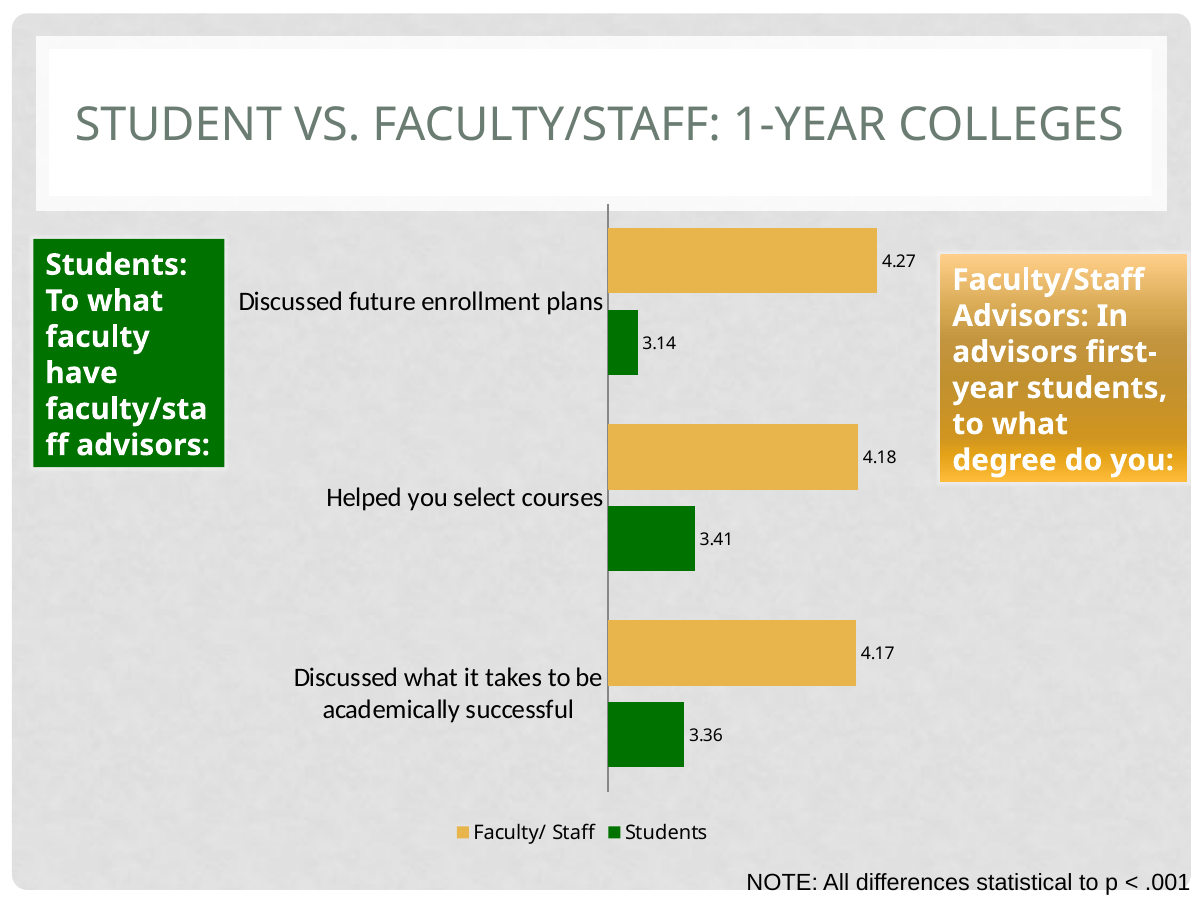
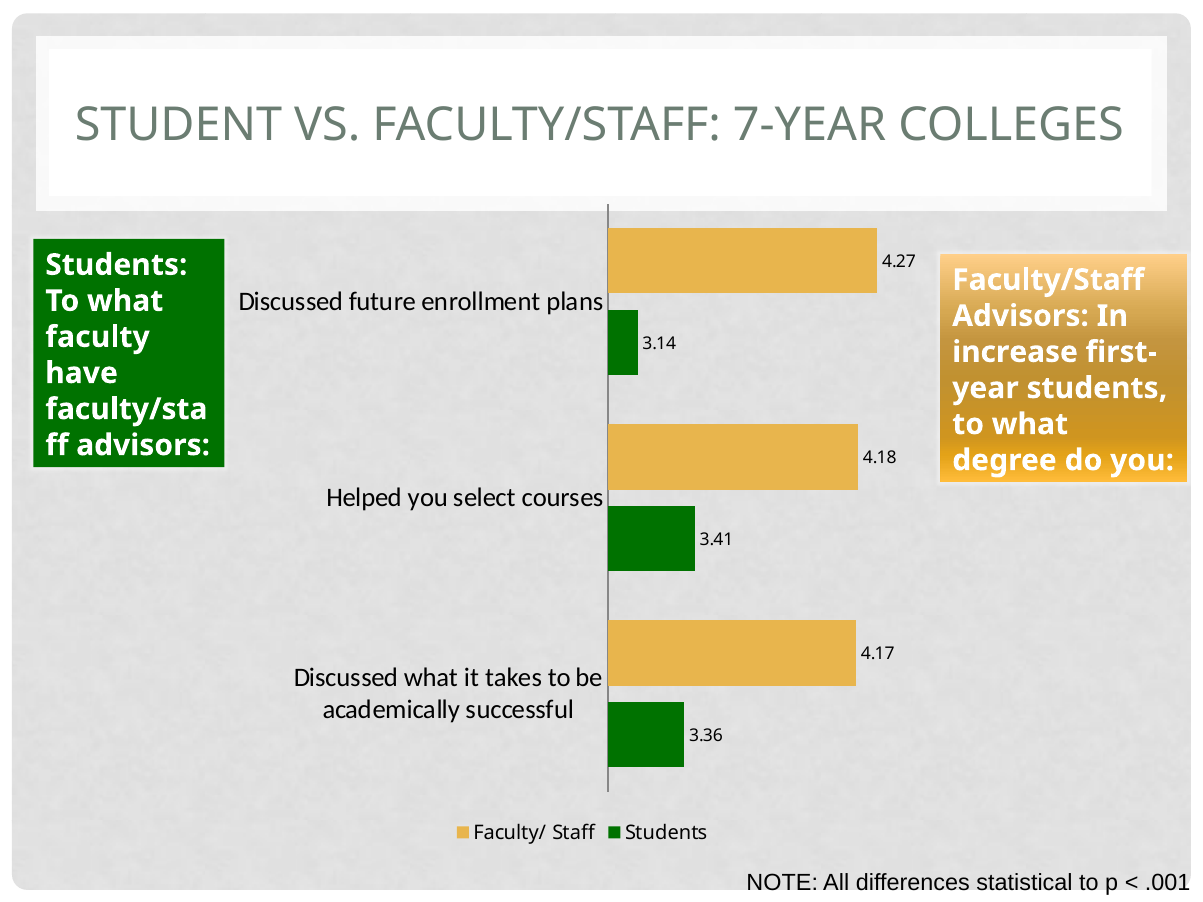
1-YEAR: 1-YEAR -> 7-YEAR (810, 125)
advisors: advisors -> increase (1015, 352)
